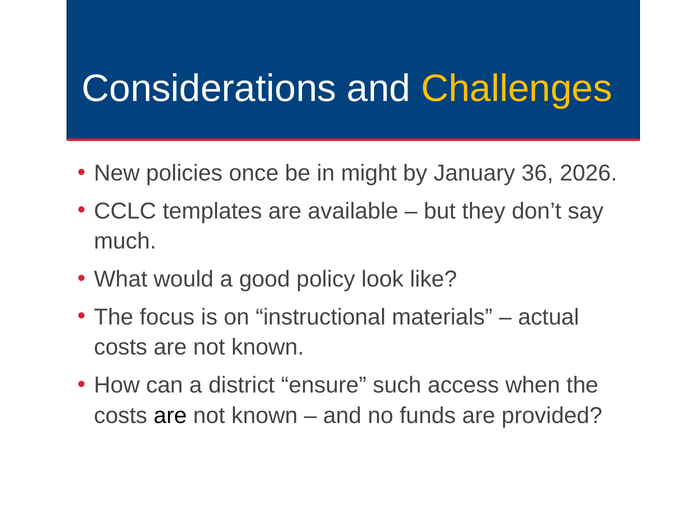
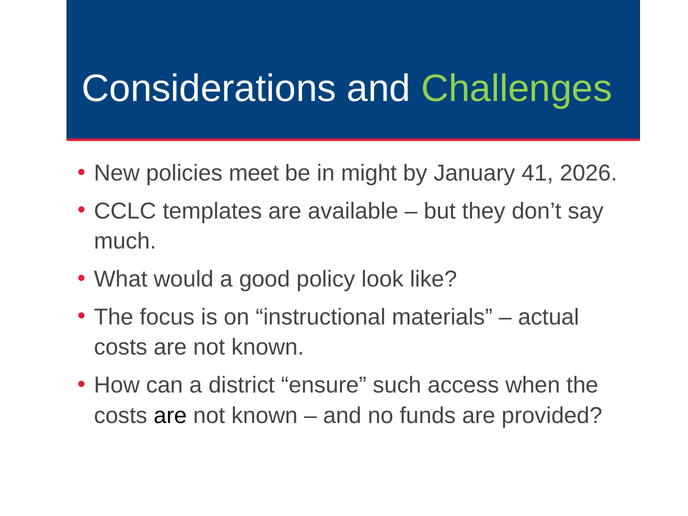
Challenges colour: yellow -> light green (517, 89)
once: once -> meet (254, 173)
36: 36 -> 41 (538, 173)
